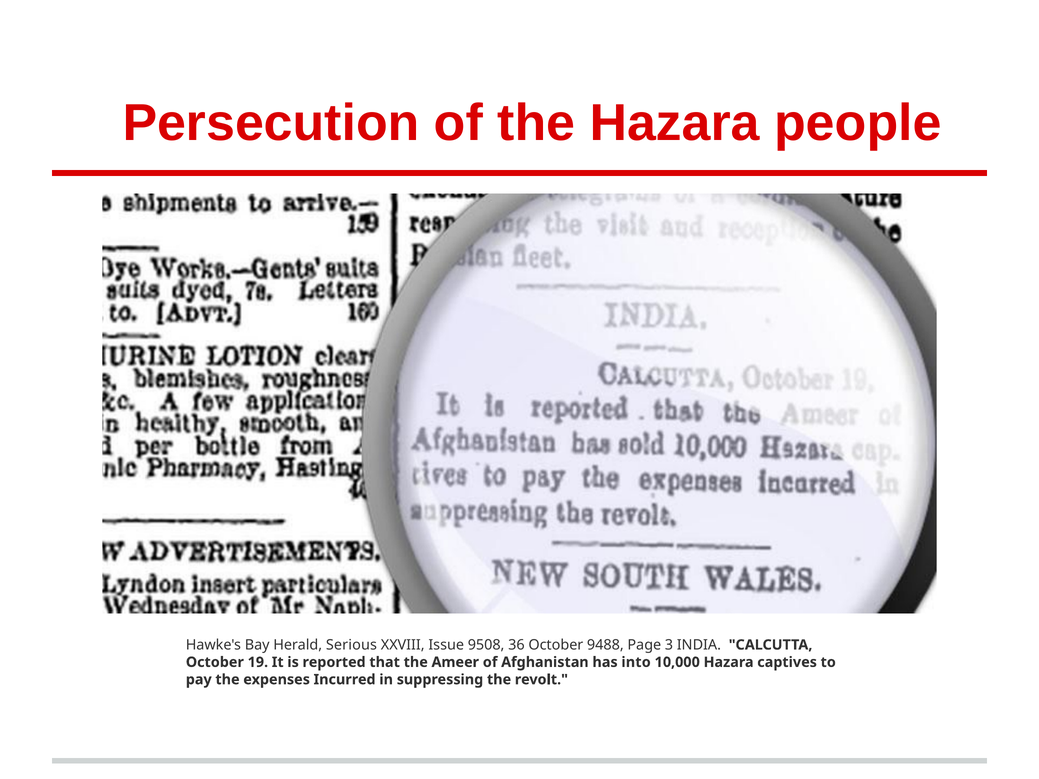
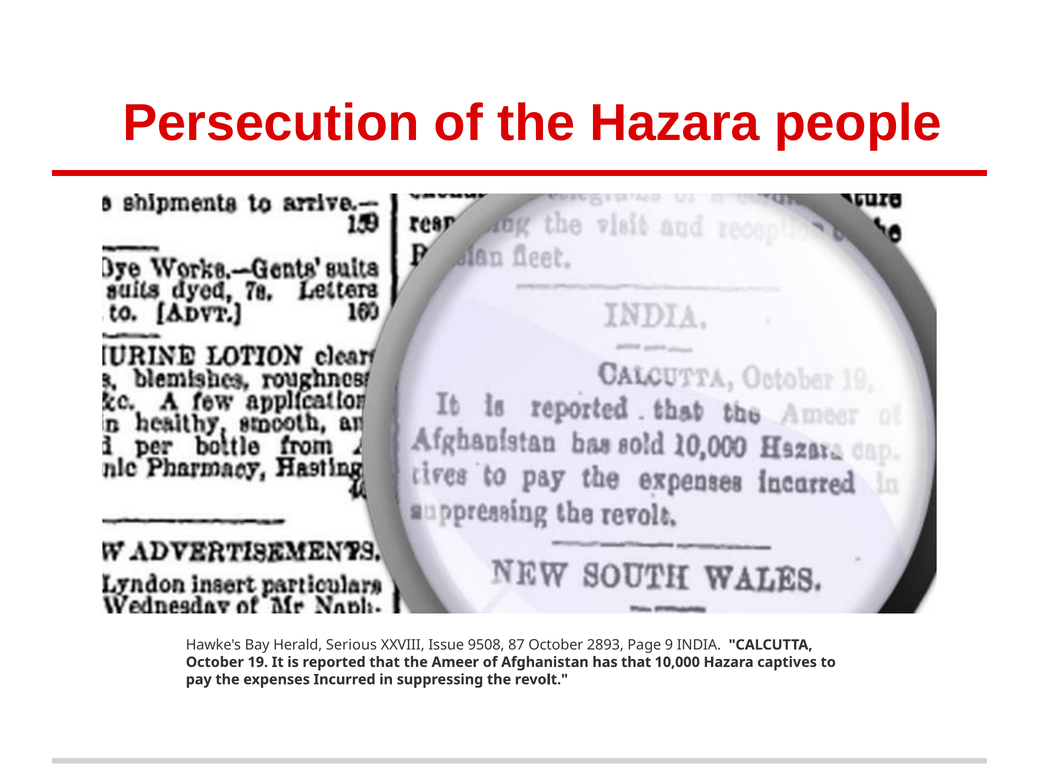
36: 36 -> 87 (516, 645)
9488: 9488 -> 2893 (605, 645)
3: 3 -> 9 (669, 645)
has into: into -> that (636, 662)
